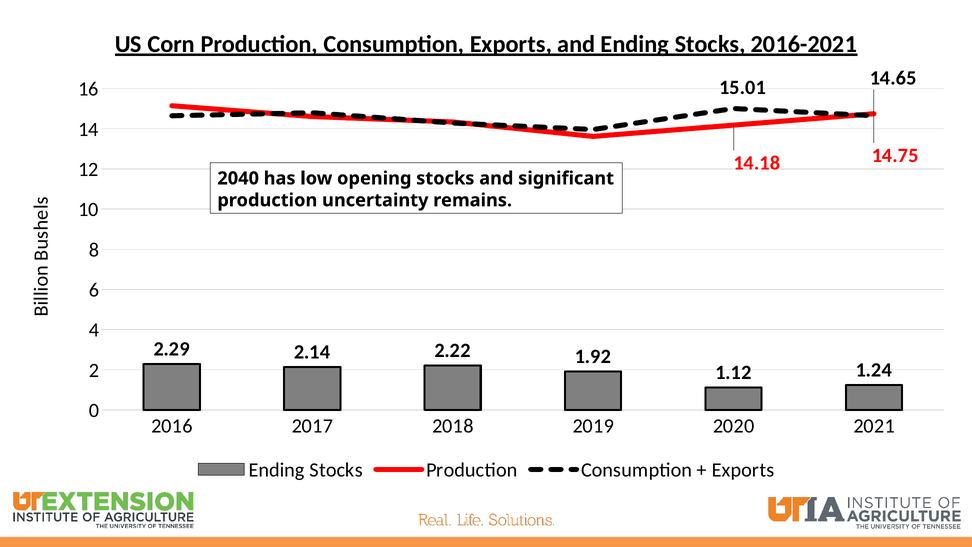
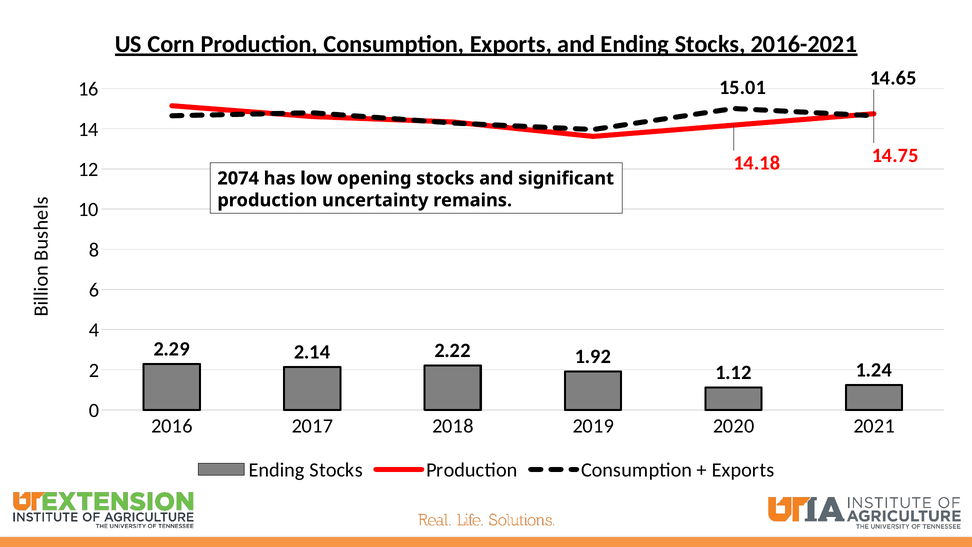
2040: 2040 -> 2074 (238, 178)
